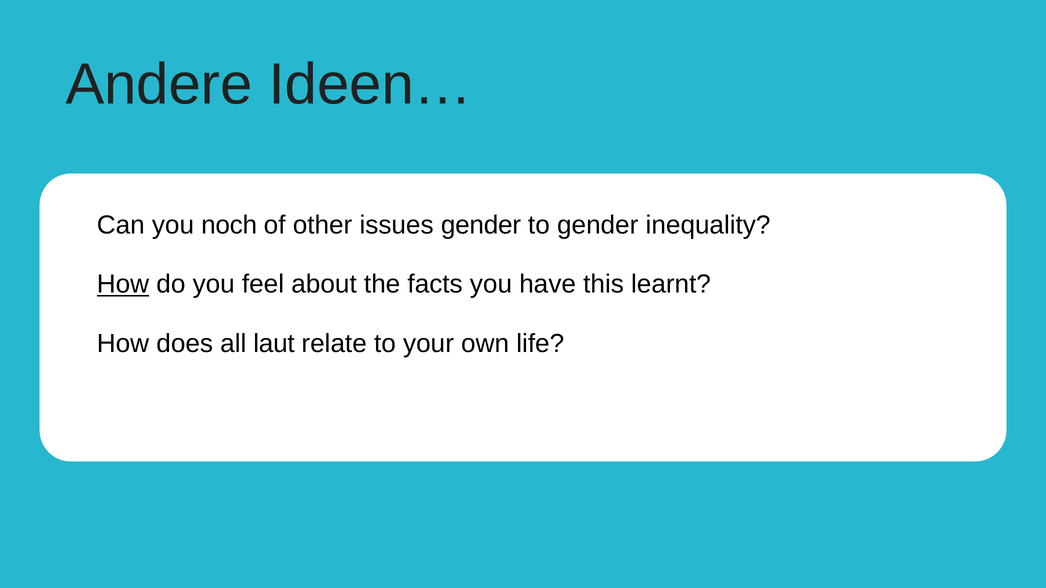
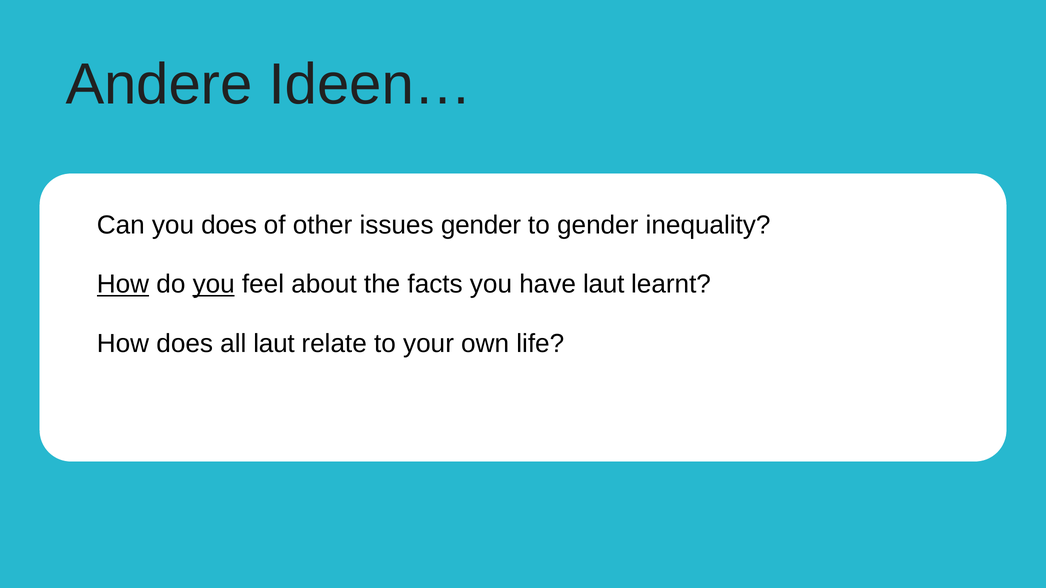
you noch: noch -> does (229, 225)
you underline: none -> present (214, 285)
have this: this -> laut (604, 285)
